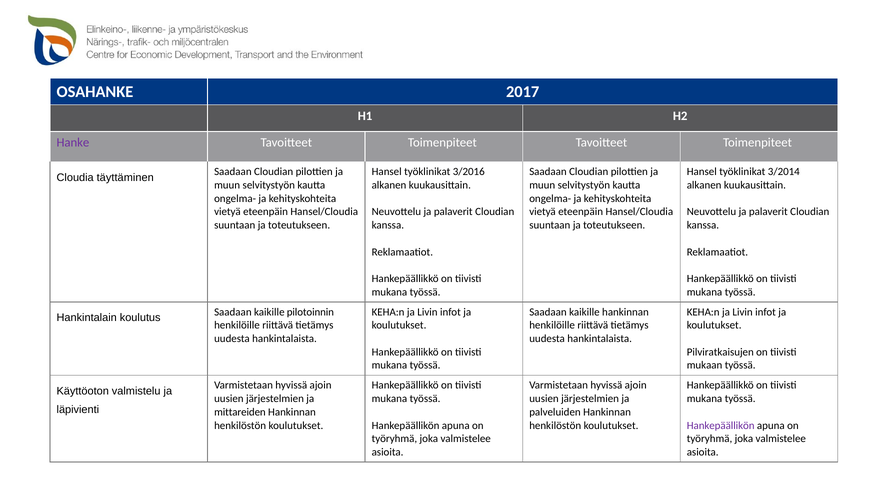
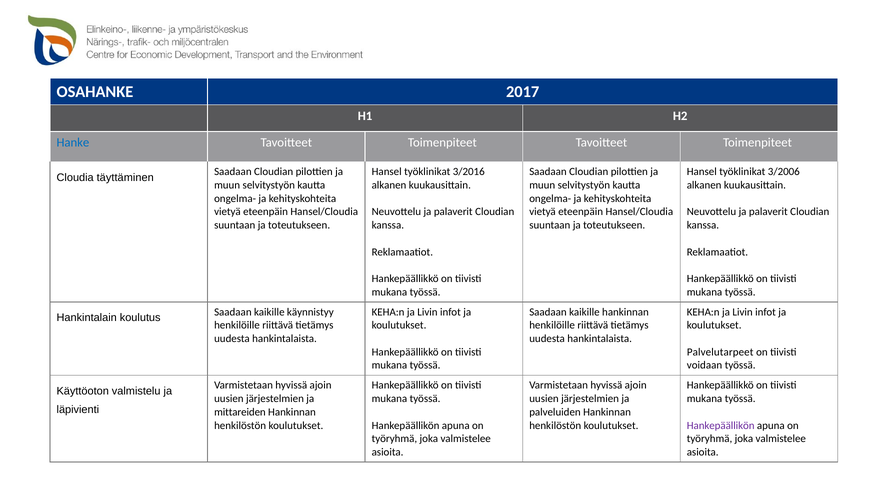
Hanke colour: purple -> blue (73, 143)
3/2014: 3/2014 -> 3/2006 (784, 172)
pilotoinnin: pilotoinnin -> käynnistyy (310, 312)
Pilviratkaisujen: Pilviratkaisujen -> Palvelutarpeet (720, 352)
mukaan: mukaan -> voidaan (705, 366)
